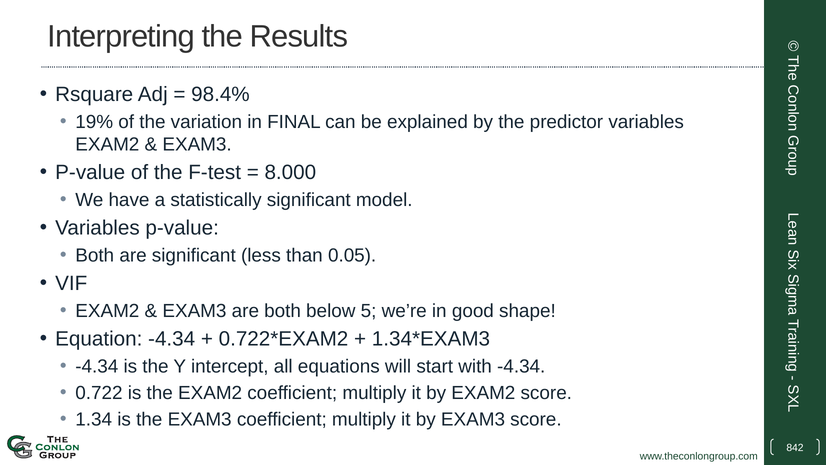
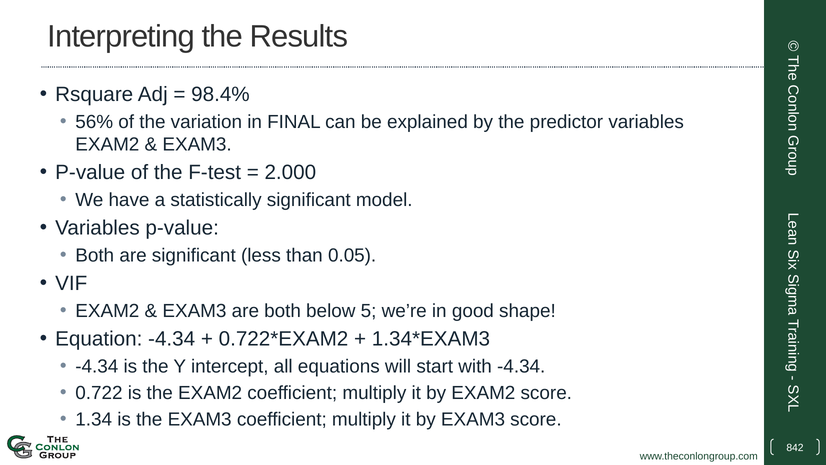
19%: 19% -> 56% (94, 122)
8.000: 8.000 -> 2.000 (290, 172)
